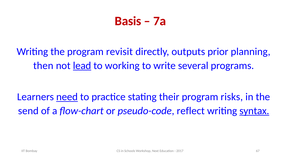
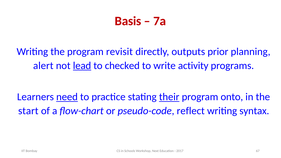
then: then -> alert (43, 66)
working: working -> checked (122, 66)
several: several -> activity (193, 66)
their underline: none -> present (169, 97)
risks: risks -> onto (232, 97)
send: send -> start (28, 111)
syntax underline: present -> none (254, 111)
